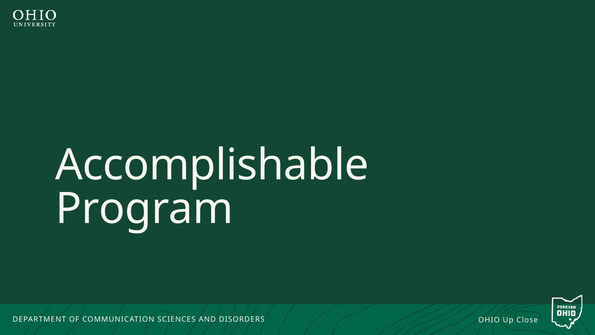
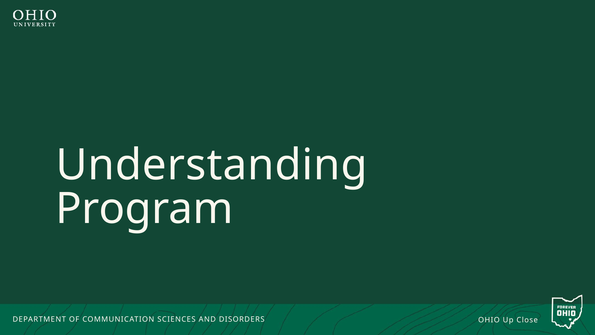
Accomplishable: Accomplishable -> Understanding (212, 165)
